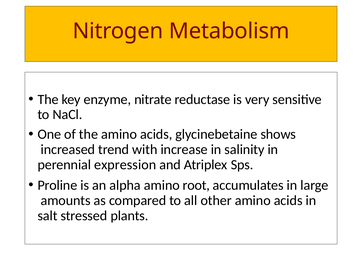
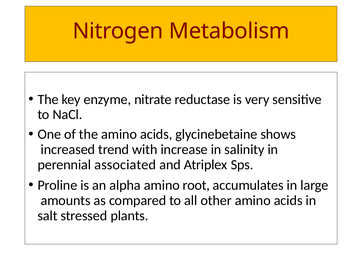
expression: expression -> associated (125, 165)
